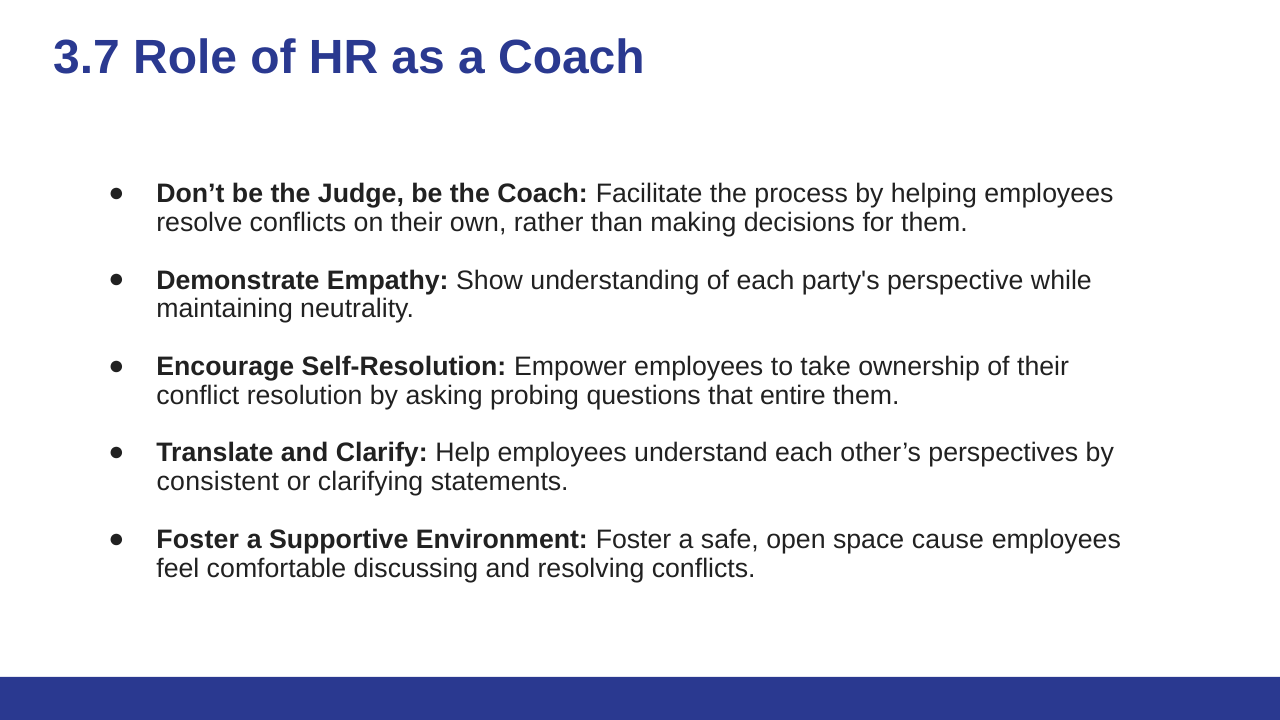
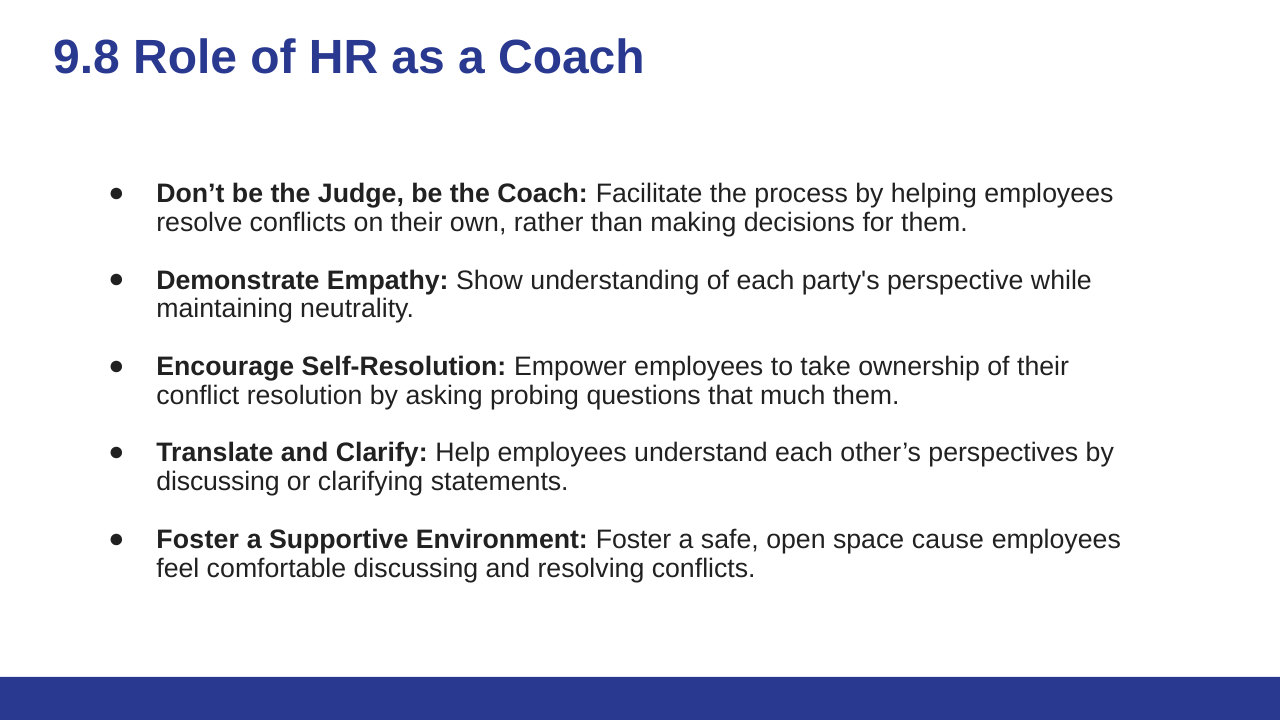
3.7: 3.7 -> 9.8 (87, 57)
entire: entire -> much (793, 395)
consistent: consistent -> discussing (218, 482)
